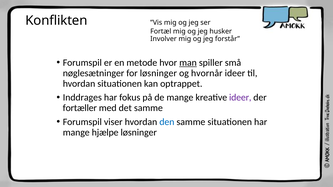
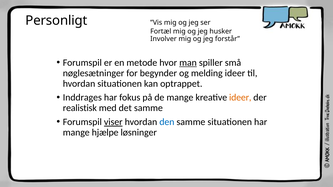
Konflikten: Konflikten -> Personligt (56, 20)
for løsninger: løsninger -> begynder (158, 73)
hvornår: hvornår -> melding (207, 73)
ideer colour: purple -> orange (240, 98)
fortæller: fortæller -> realistisk (80, 108)
viser underline: none -> present (113, 122)
